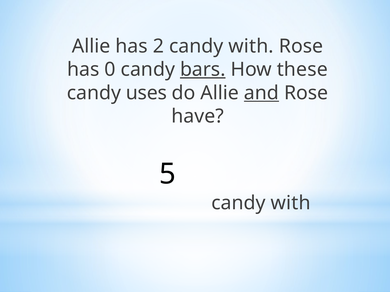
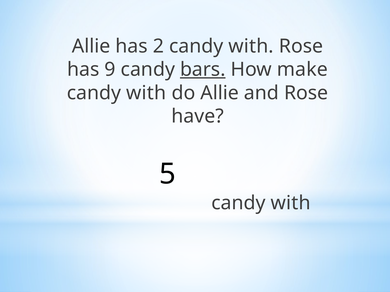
0: 0 -> 9 (110, 70)
these: these -> make (302, 70)
uses: uses -> with (146, 93)
and underline: present -> none (261, 93)
